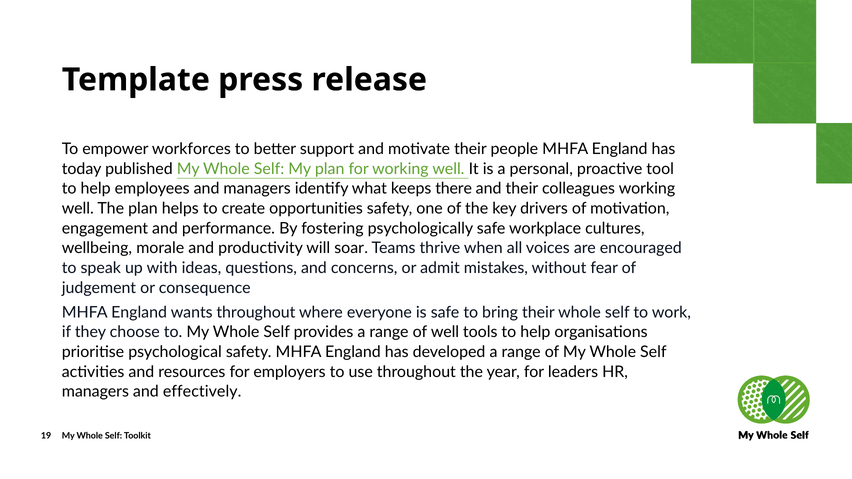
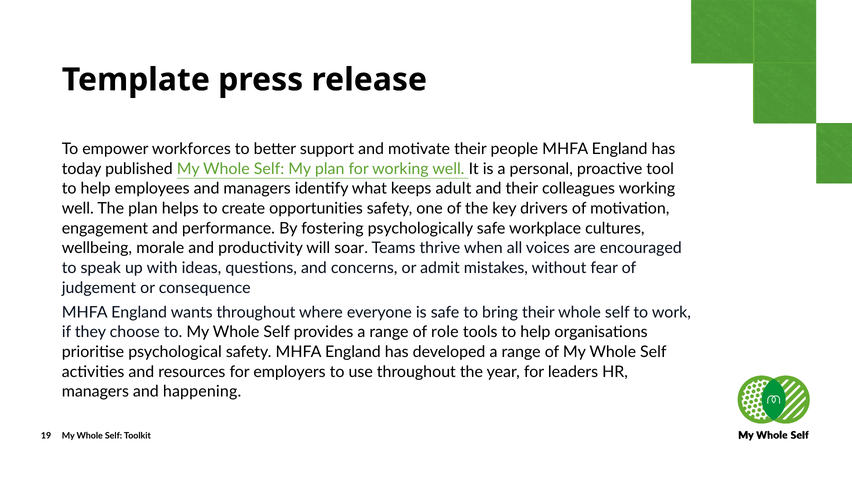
there: there -> adult (453, 189)
of well: well -> role (445, 332)
effectively: effectively -> happening (202, 392)
